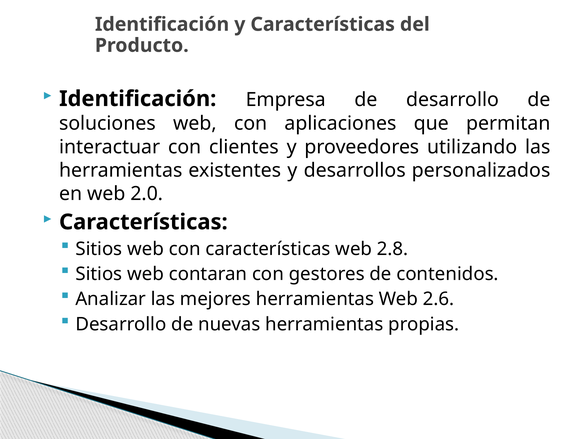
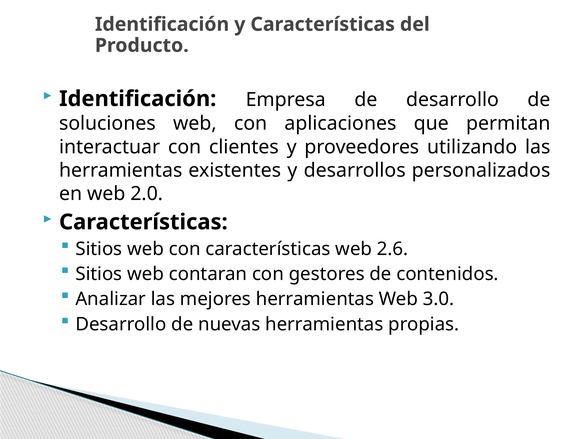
2.8: 2.8 -> 2.6 (393, 249)
2.6: 2.6 -> 3.0 (439, 299)
